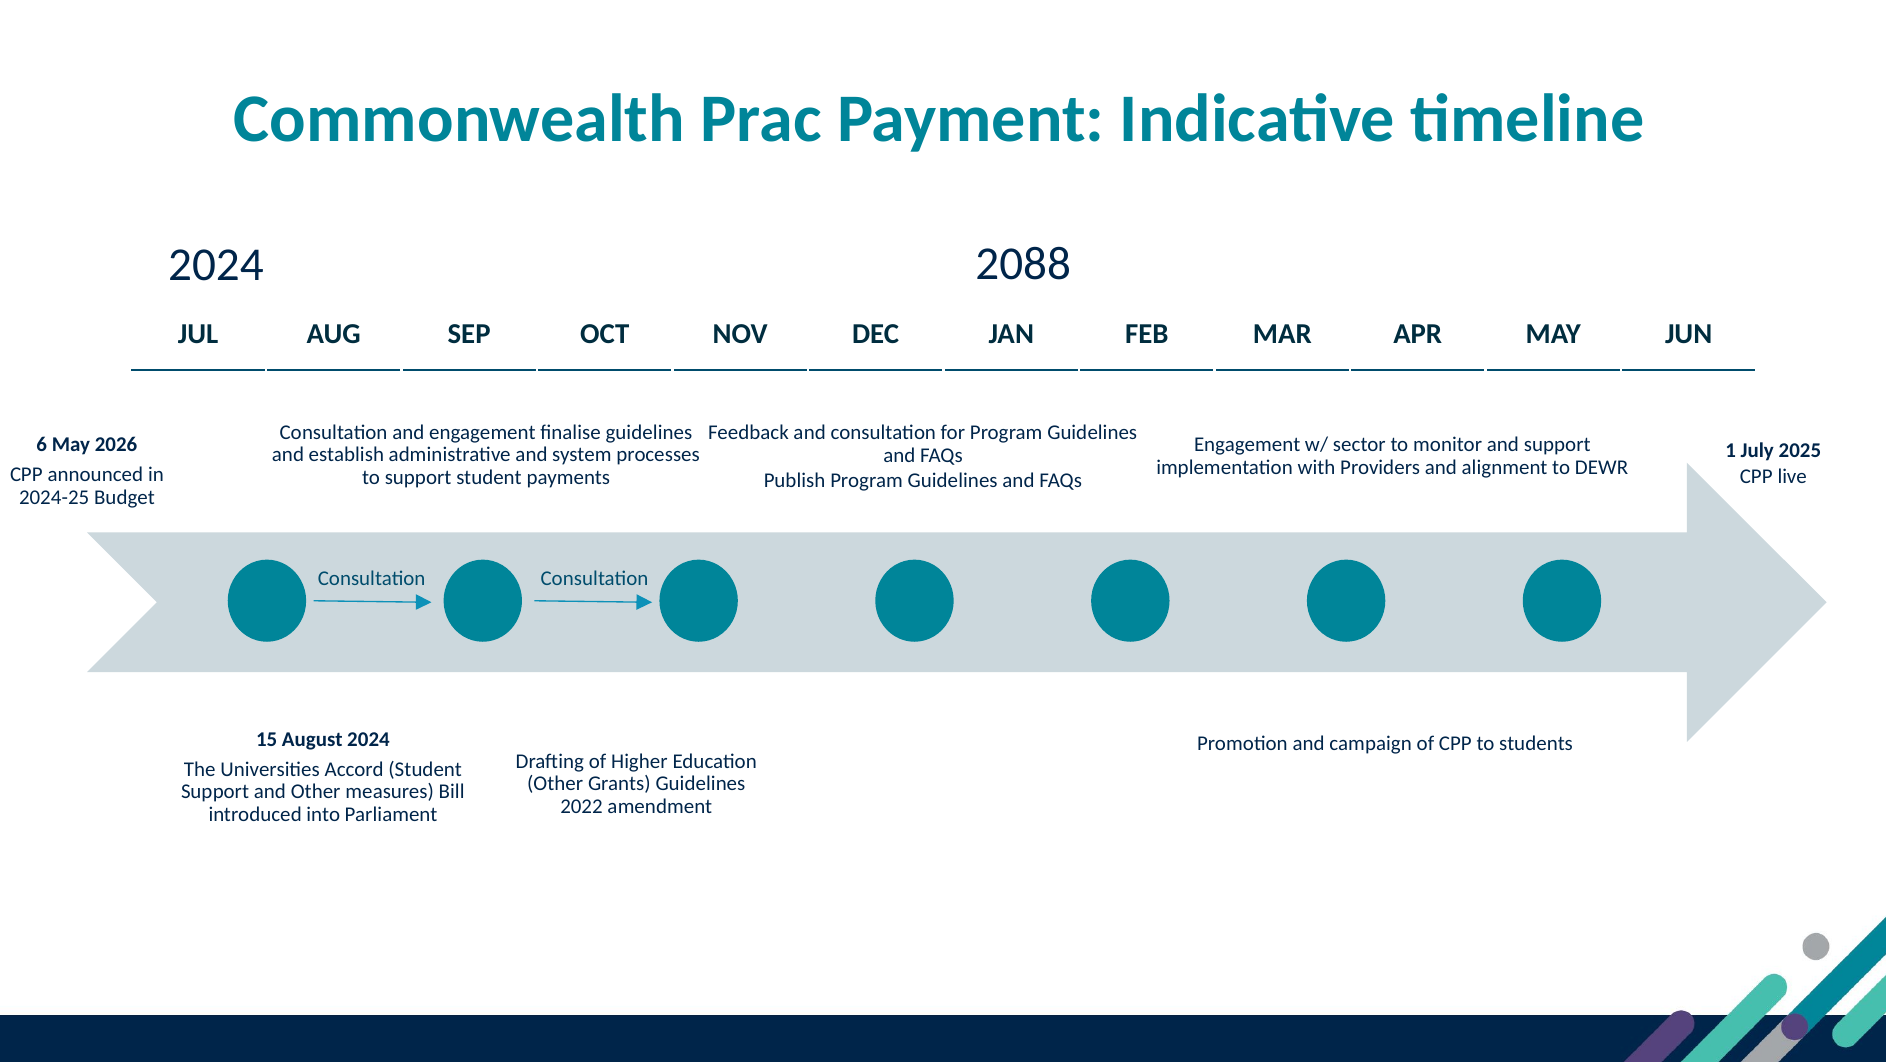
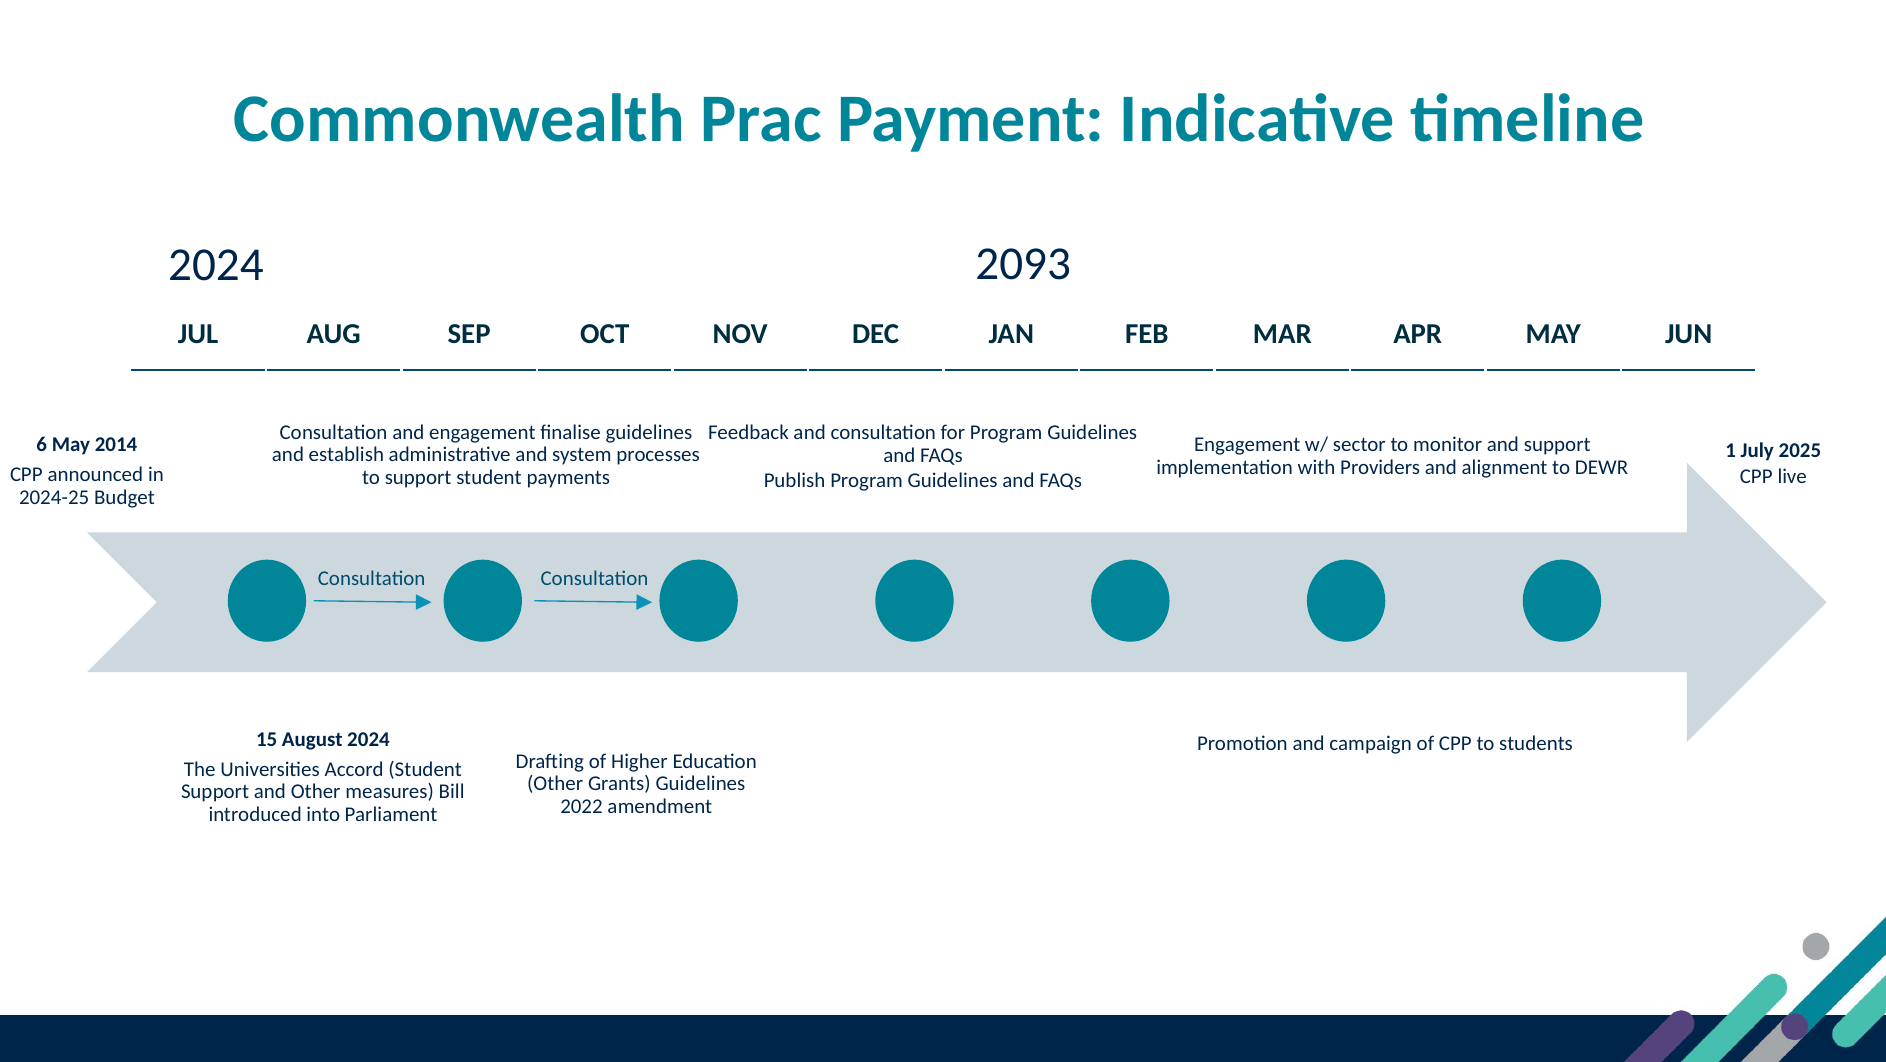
2088: 2088 -> 2093 (1023, 264)
2026: 2026 -> 2014 (116, 445)
